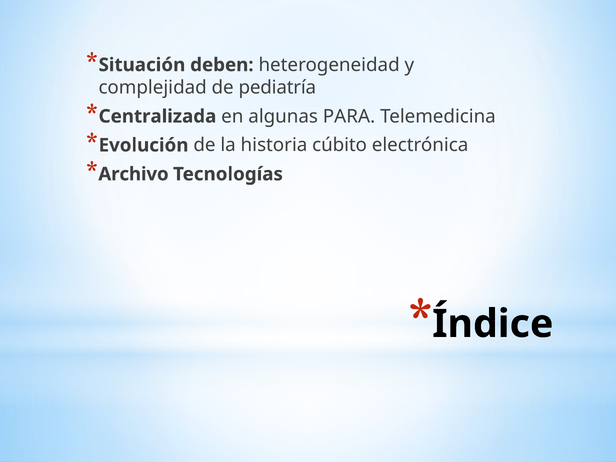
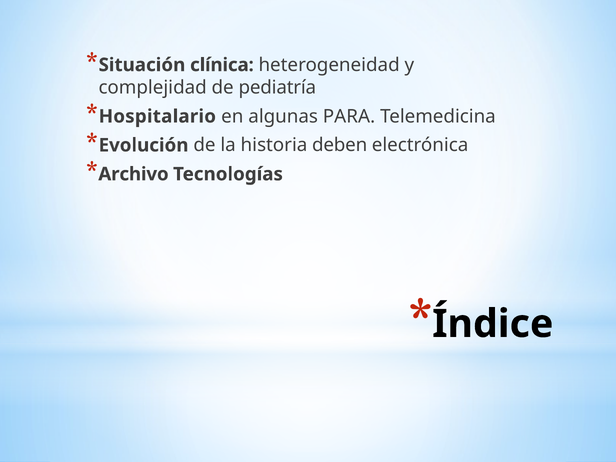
deben: deben -> clínica (222, 65)
Centralizada: Centralizada -> Hospitalario (157, 116)
cúbito: cúbito -> deben (340, 145)
